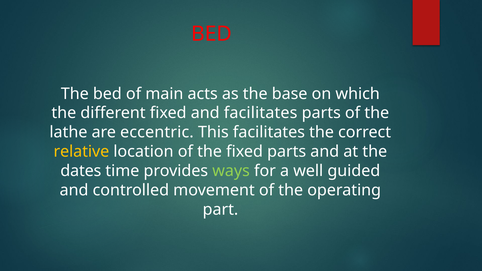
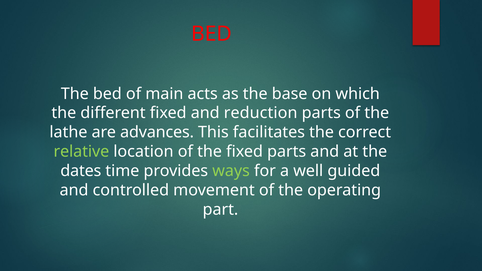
and facilitates: facilitates -> reduction (261, 113)
eccentric: eccentric -> advances (157, 132)
relative colour: yellow -> light green (81, 152)
